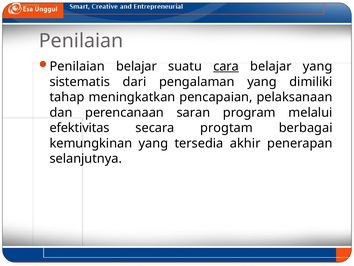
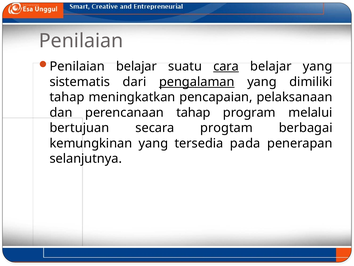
pengalaman underline: none -> present (197, 82)
perencanaan saran: saran -> tahap (194, 112)
efektivitas: efektivitas -> bertujuan (79, 128)
akhir: akhir -> pada (245, 143)
